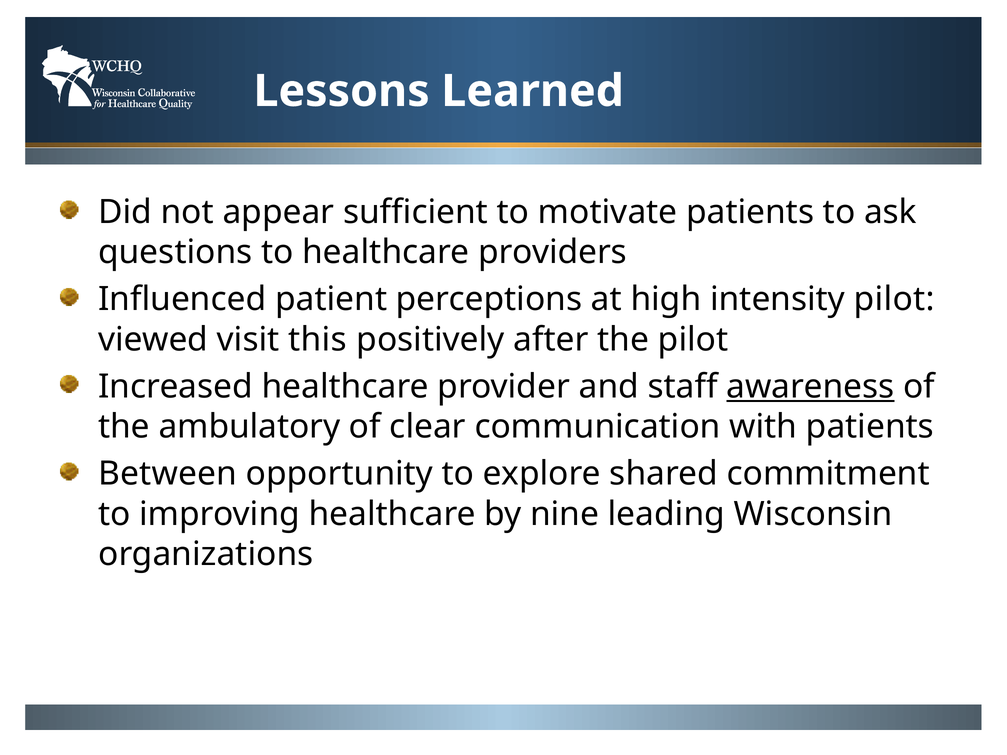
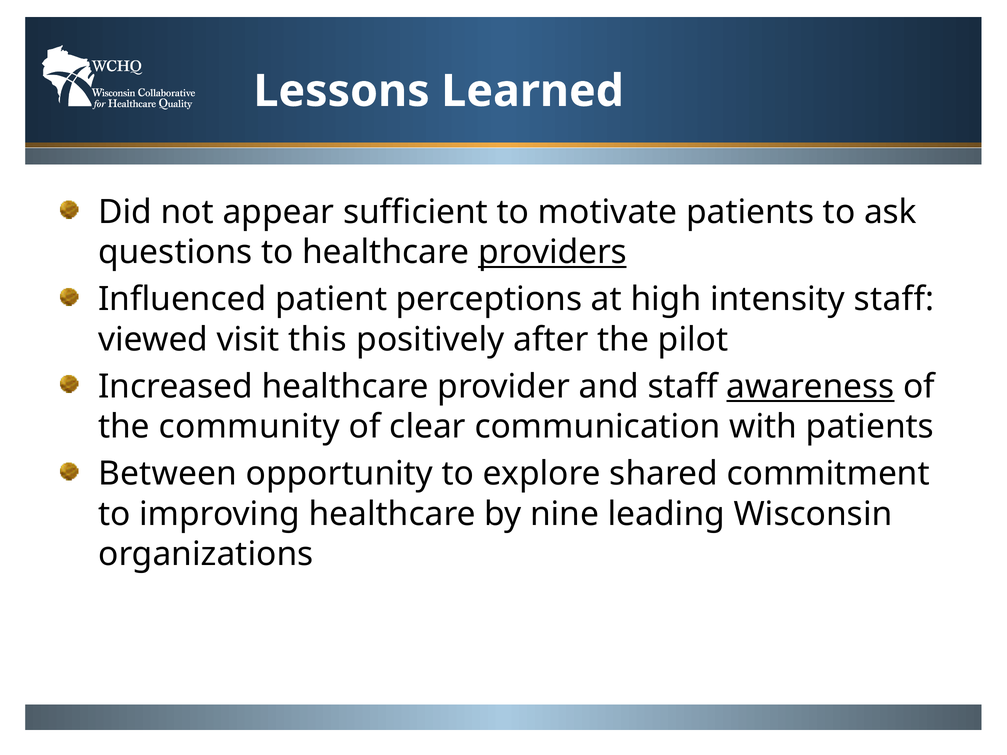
providers underline: none -> present (552, 252)
intensity pilot: pilot -> staff (894, 299)
ambulatory: ambulatory -> community (249, 427)
